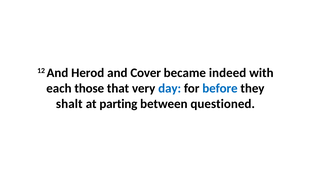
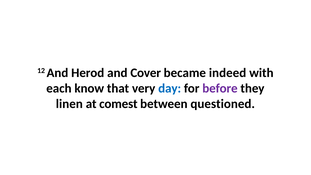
those: those -> know (89, 88)
before colour: blue -> purple (220, 88)
shalt: shalt -> linen (69, 104)
parting: parting -> comest (118, 104)
